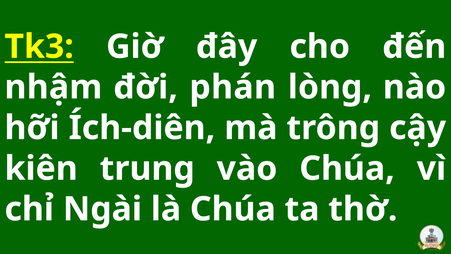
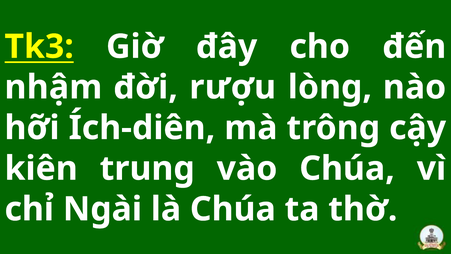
phán: phán -> rượu (233, 87)
